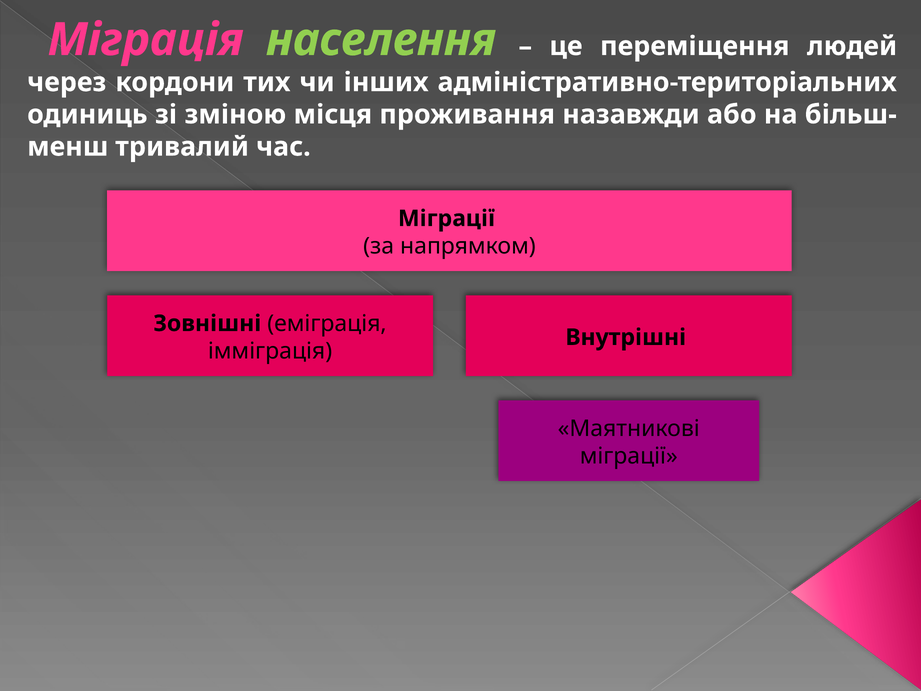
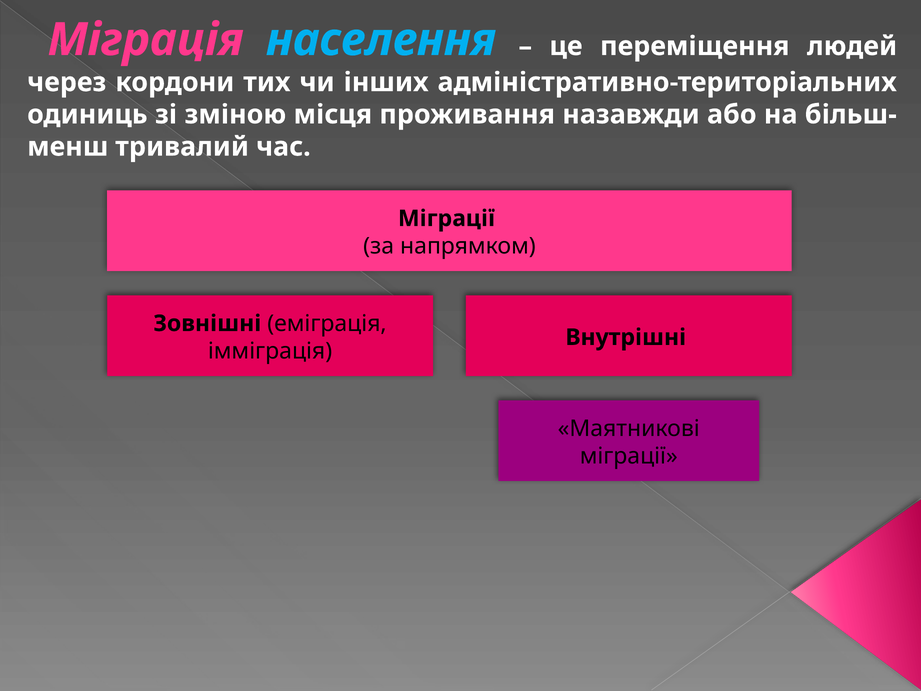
населення colour: light green -> light blue (381, 40)
